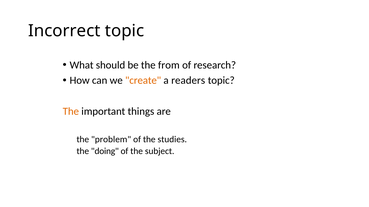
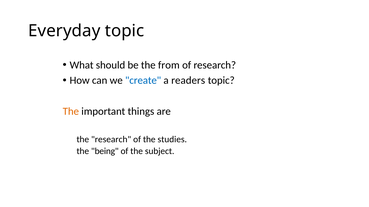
Incorrect: Incorrect -> Everyday (64, 31)
create colour: orange -> blue (143, 81)
the problem: problem -> research (111, 140)
doing: doing -> being (105, 152)
